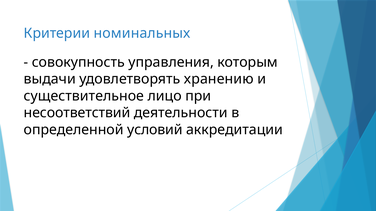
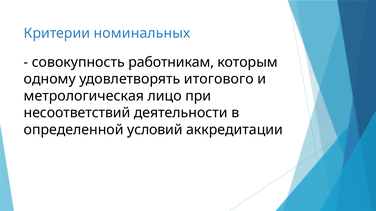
управления: управления -> работникам (171, 62)
выдачи: выдачи -> одному (50, 79)
хранению: хранению -> итогового (219, 79)
существительное: существительное -> метрологическая (84, 96)
